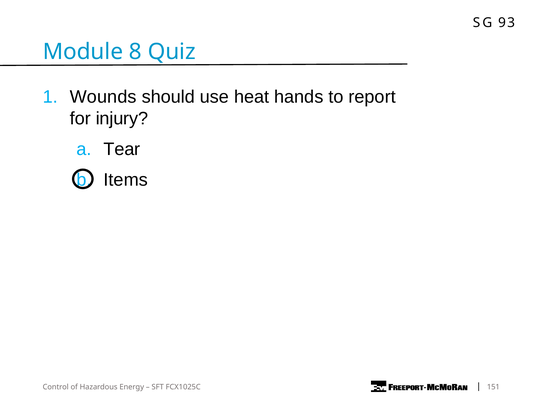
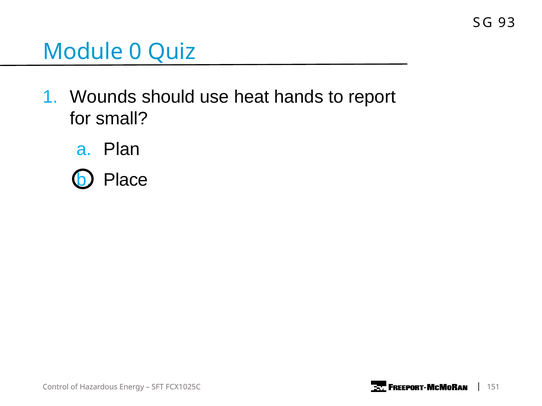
8: 8 -> 0 (135, 52)
injury: injury -> small (122, 119)
Tear: Tear -> Plan (122, 149)
Items: Items -> Place (126, 180)
